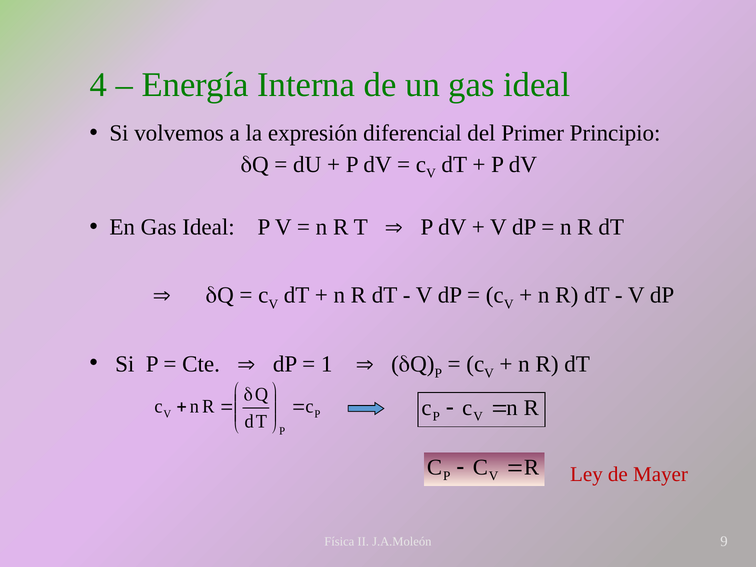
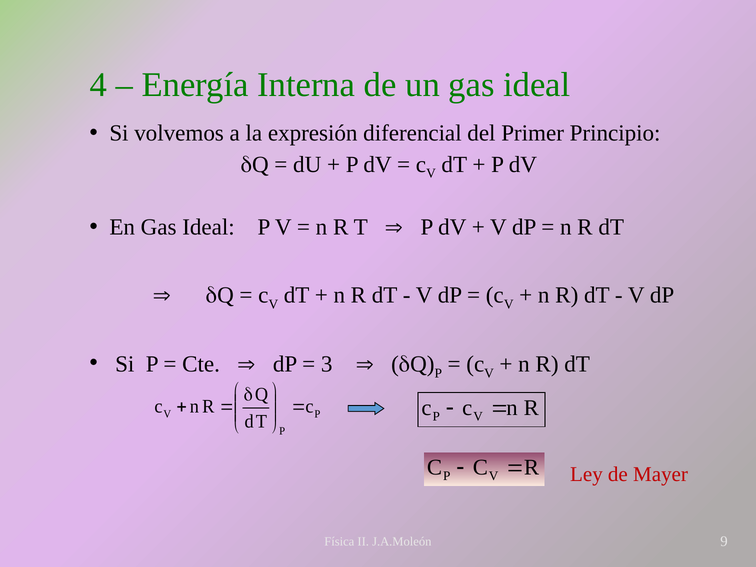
1: 1 -> 3 (327, 364)
